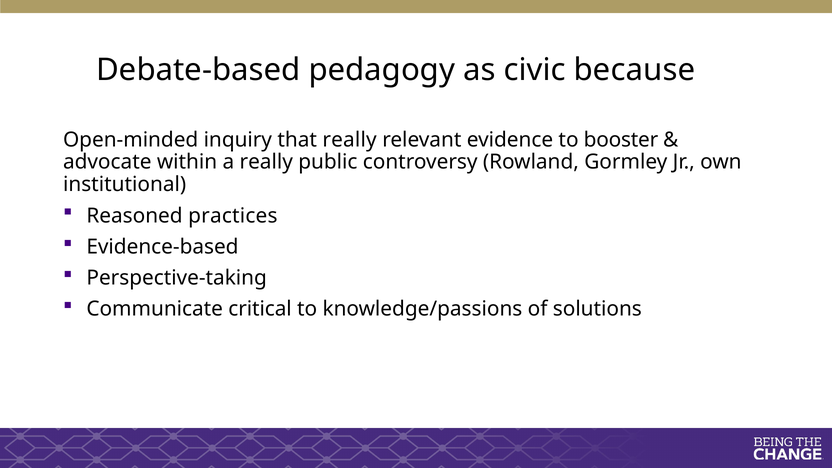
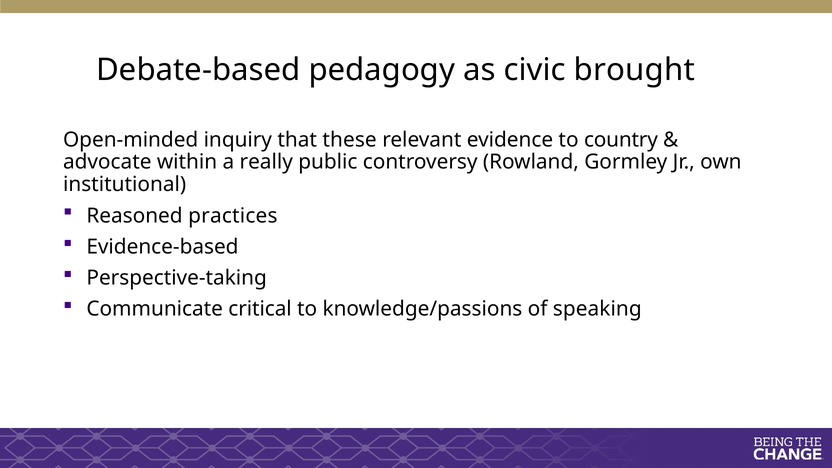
because: because -> brought (634, 70)
that really: really -> these (350, 140)
booster: booster -> country (621, 140)
solutions: solutions -> speaking (597, 309)
